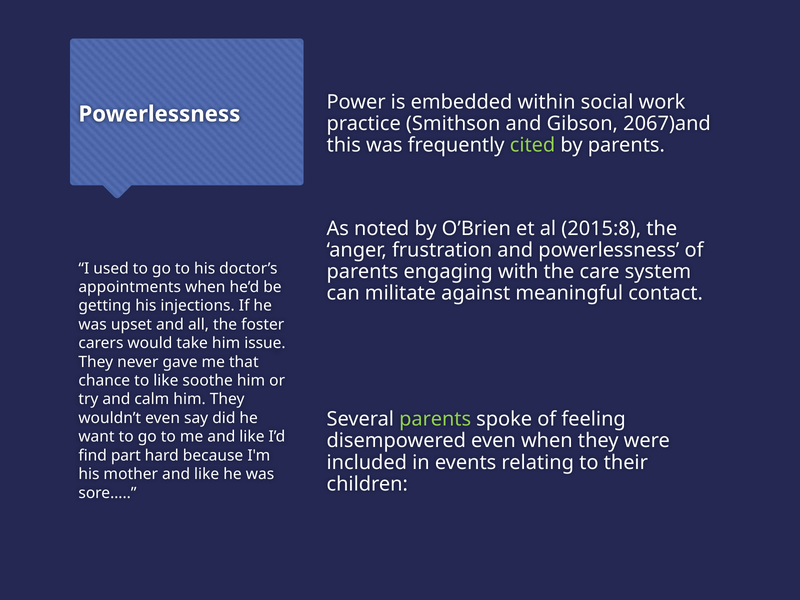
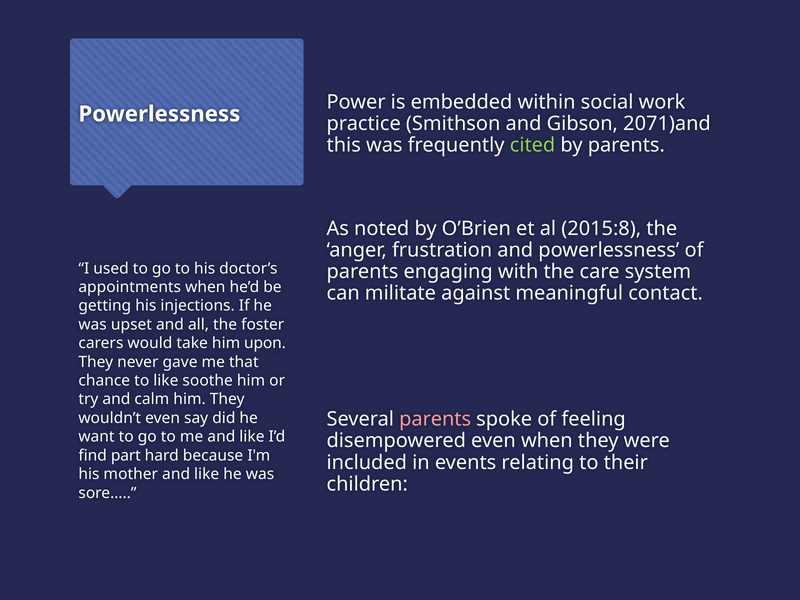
2067)and: 2067)and -> 2071)and (667, 124)
issue: issue -> upon (265, 343)
parents colour: light green -> pink (435, 419)
